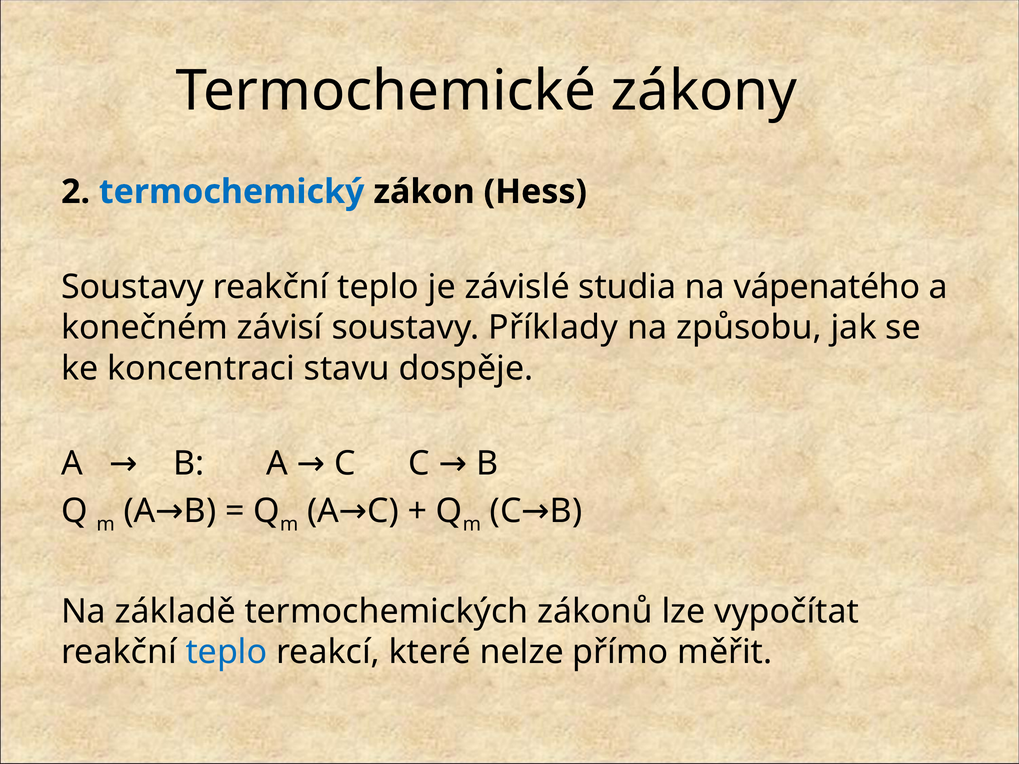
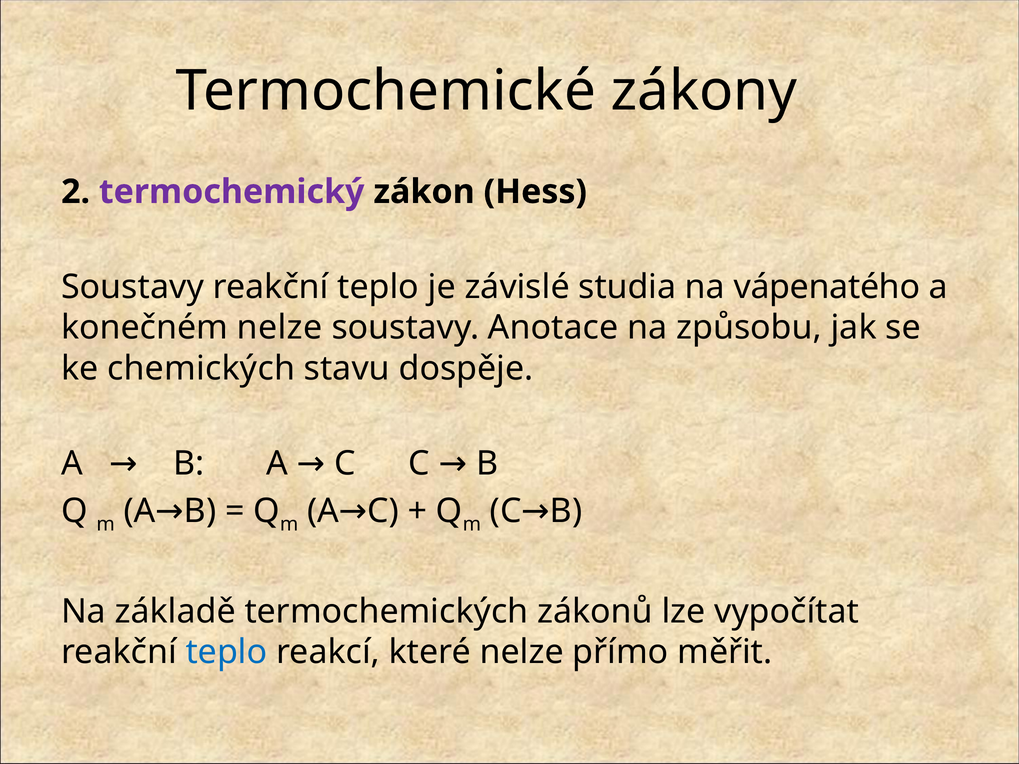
termochemický colour: blue -> purple (232, 192)
konečném závisí: závisí -> nelze (280, 328)
Příklady: Příklady -> Anotace (553, 328)
koncentraci: koncentraci -> chemických (201, 368)
